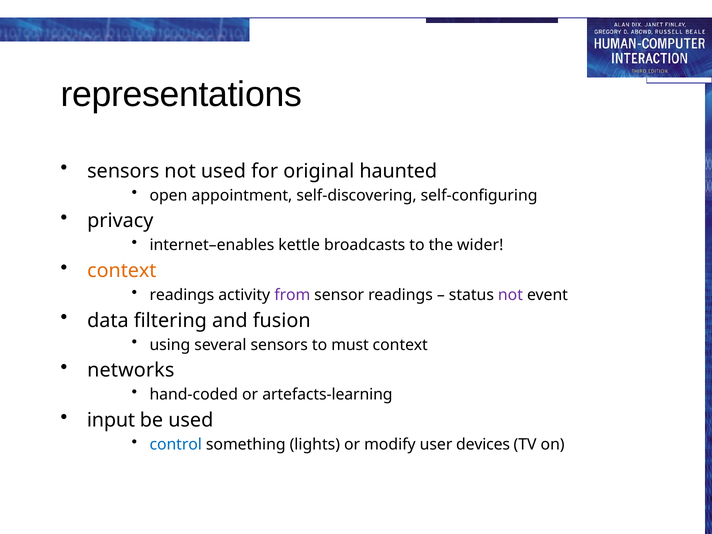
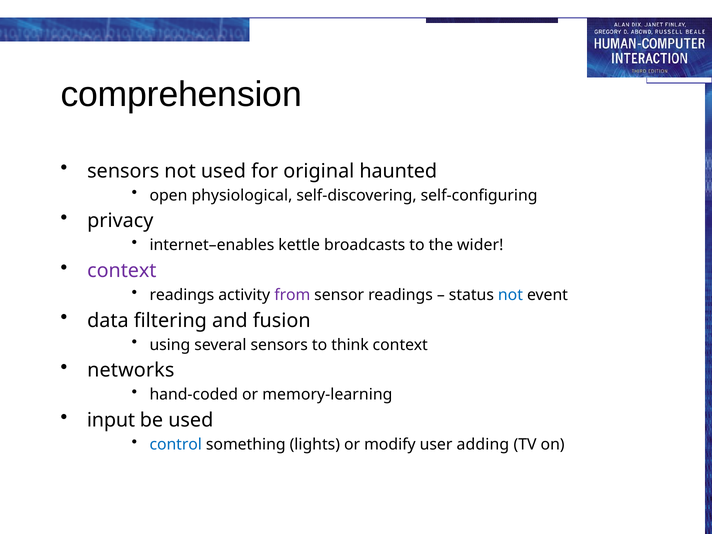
representations: representations -> comprehension (181, 94)
appointment: appointment -> physiological (242, 195)
context colour: orange -> purple (122, 271)
not colour: purple -> blue (510, 295)
must: must -> think (350, 345)
artefacts-learning: artefacts-learning -> memory-learning (327, 395)
devices: devices -> adding (483, 445)
